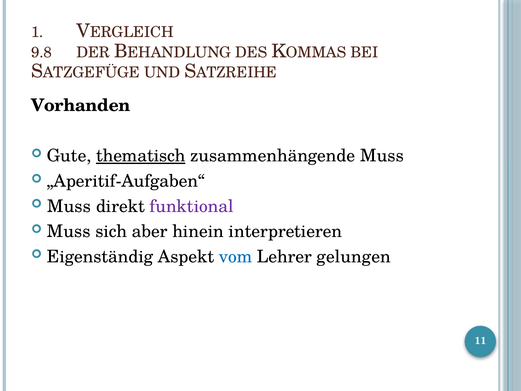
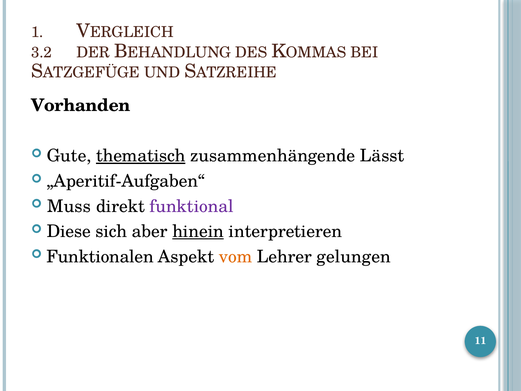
9.8: 9.8 -> 3.2 (42, 52)
zusammenhängende Muss: Muss -> Lässt (382, 156)
Muss: Muss -> Diese (69, 231)
hinein underline: none -> present (198, 231)
Eigenständig: Eigenständig -> Funktionalen (100, 257)
vom colour: blue -> orange (236, 257)
